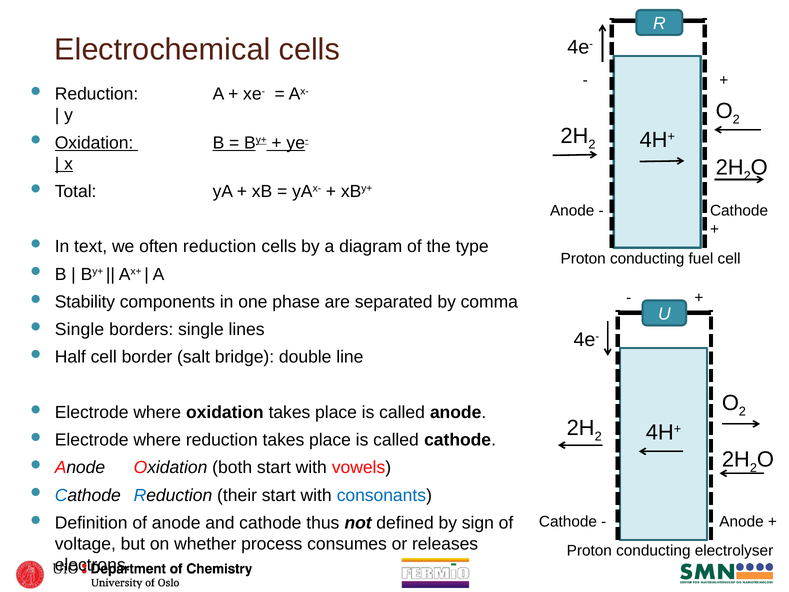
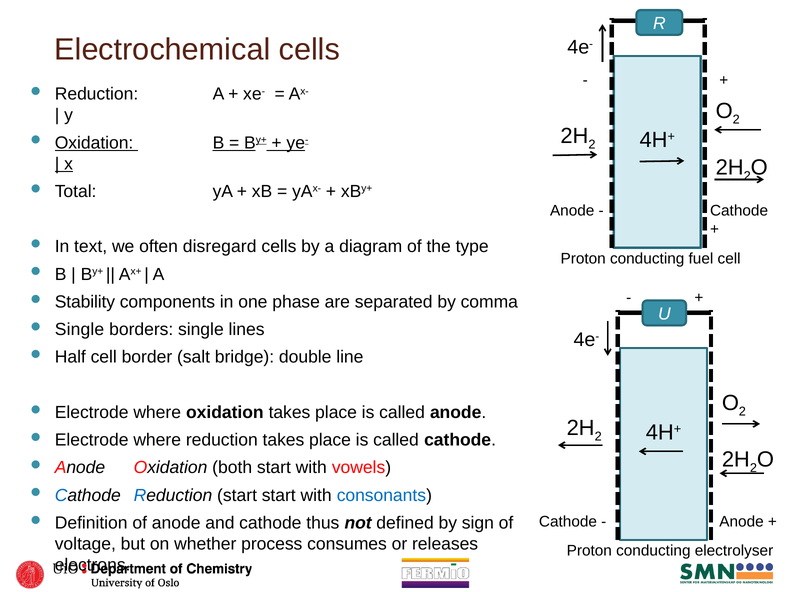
often reduction: reduction -> disregard (220, 247)
Reduction their: their -> start (237, 495)
